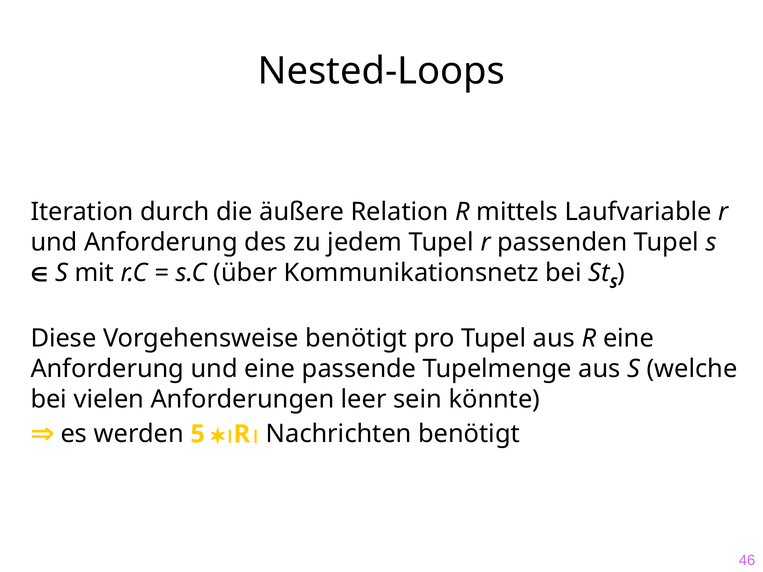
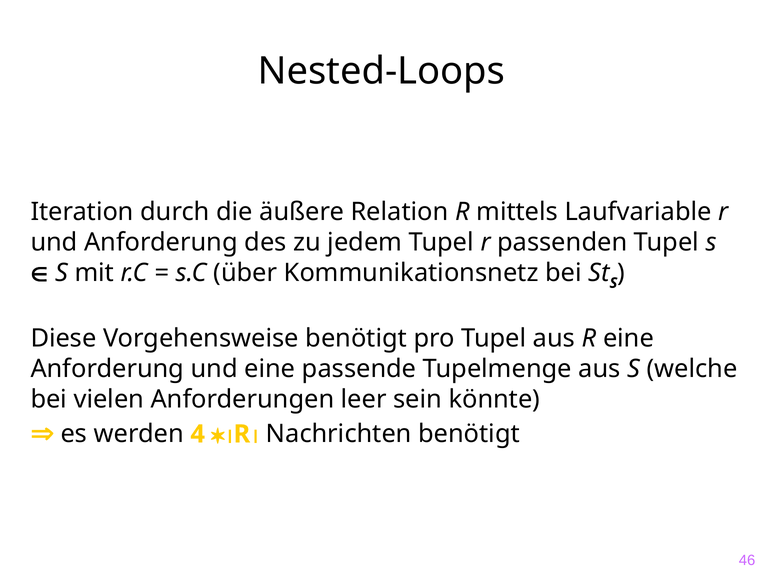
5: 5 -> 4 (198, 434)
